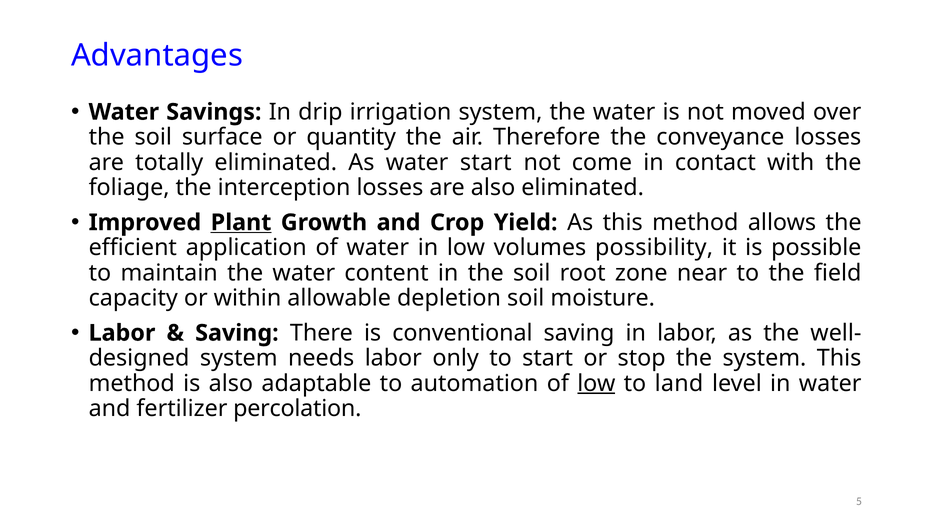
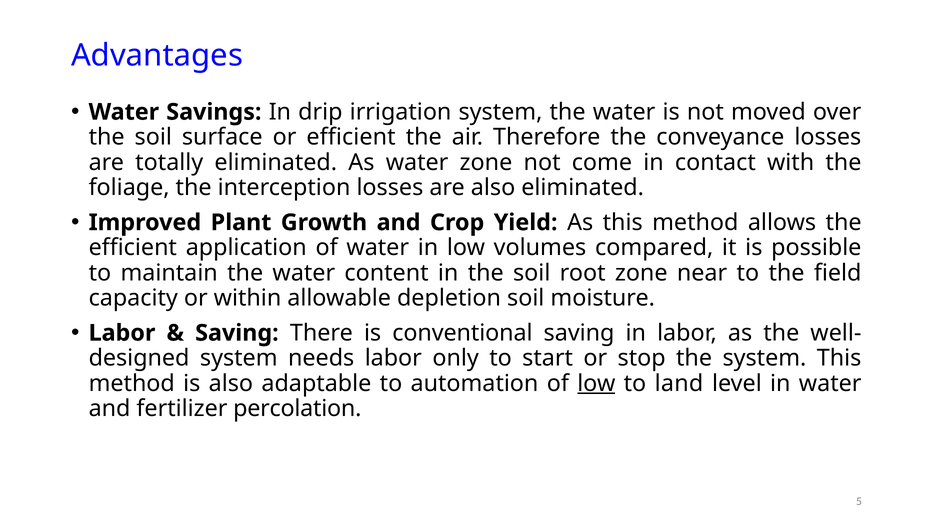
or quantity: quantity -> efficient (351, 137)
water start: start -> zone (486, 162)
Plant underline: present -> none (241, 222)
possibility: possibility -> compared (654, 248)
